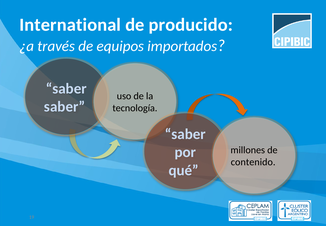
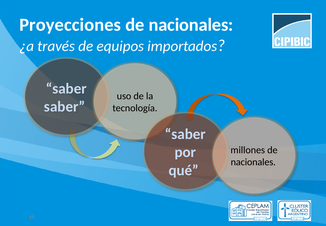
International: International -> Proyecciones (70, 25)
producido: producido -> nacionales (191, 25)
contenido: contenido -> nacionales (253, 162)
